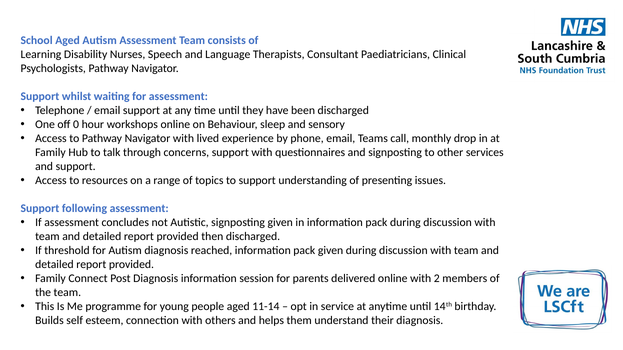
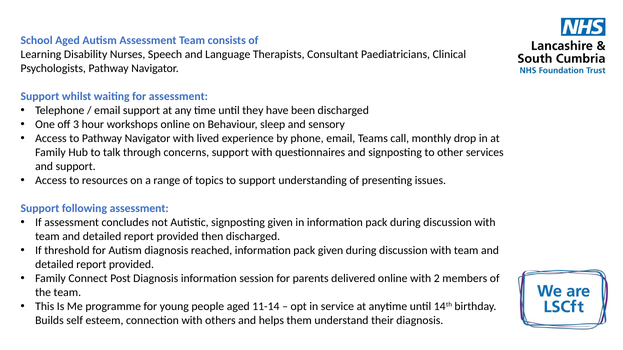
0: 0 -> 3 (76, 125)
